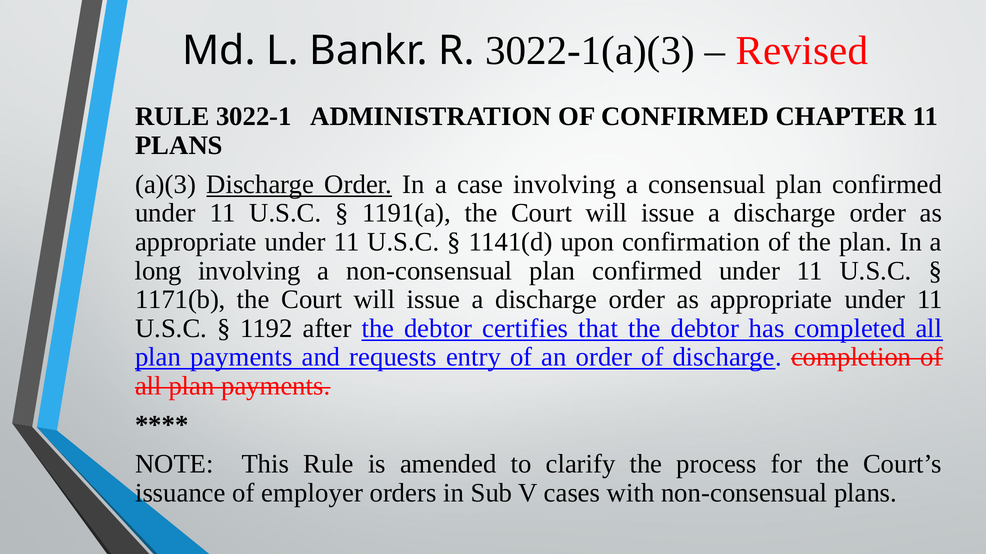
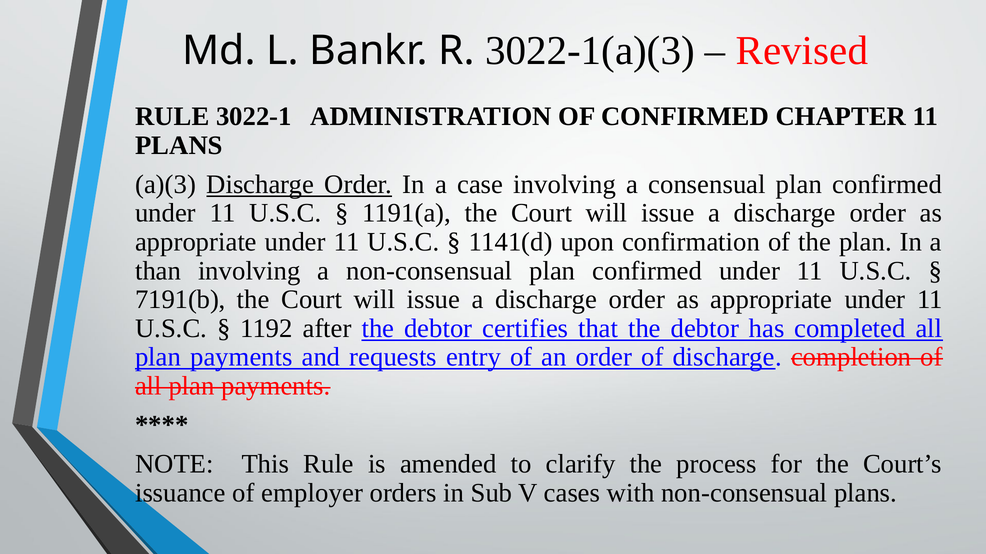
long: long -> than (158, 271)
1171(b: 1171(b -> 7191(b (180, 300)
